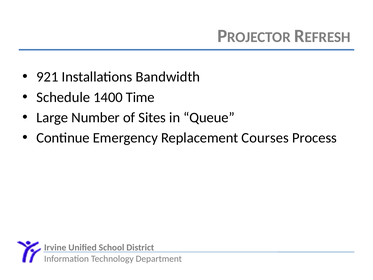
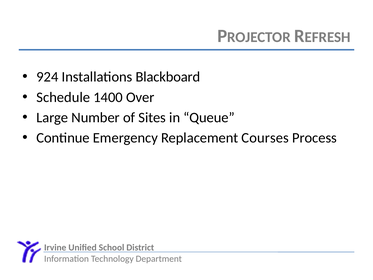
921: 921 -> 924 (47, 77)
Bandwidth: Bandwidth -> Blackboard (168, 77)
Time: Time -> Over (140, 97)
